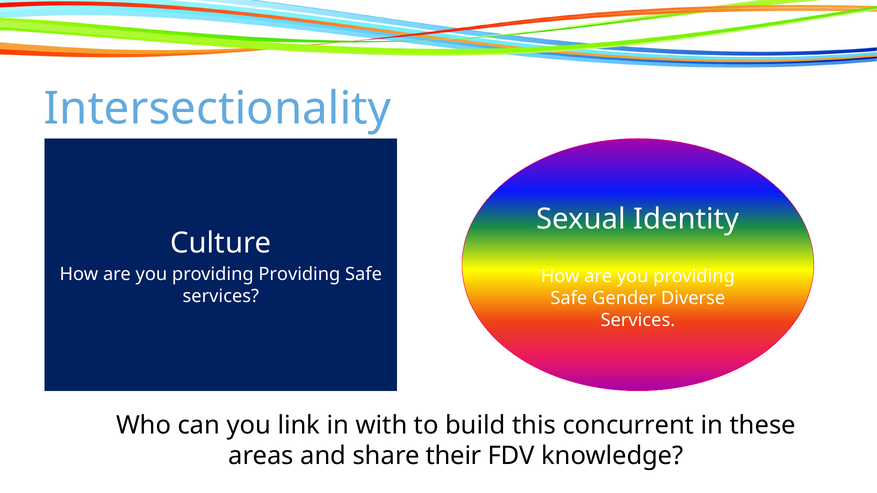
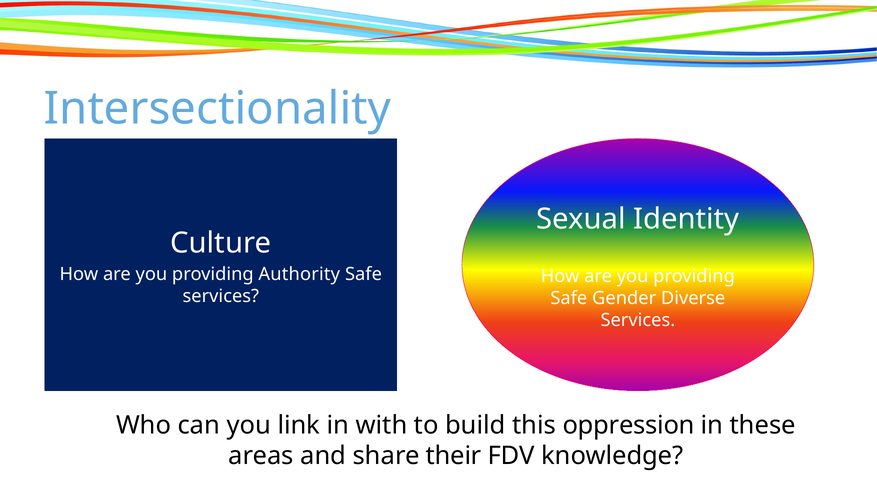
providing Providing: Providing -> Authority (299, 275)
concurrent: concurrent -> oppression (629, 425)
